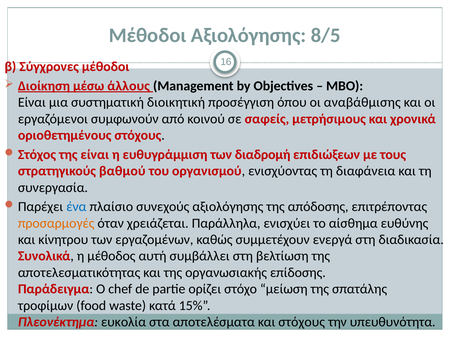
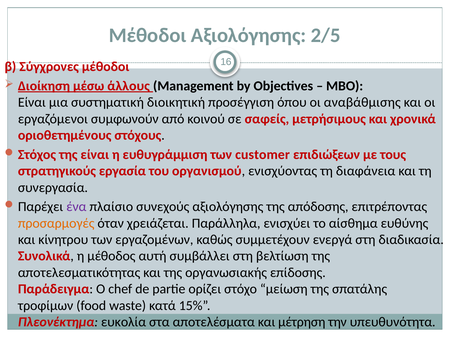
8/5: 8/5 -> 2/5 (326, 35)
διαδρομή: διαδρομή -> customer (263, 155)
βαθμού: βαθμού -> εργασία (122, 171)
ένα colour: blue -> purple (76, 207)
και στόχους: στόχους -> μέτρηση (302, 322)
